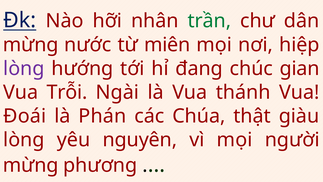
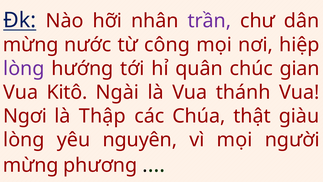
trần colour: green -> purple (209, 21)
miên: miên -> công (167, 45)
đang: đang -> quân (199, 69)
Trỗi: Trỗi -> Kitô (67, 92)
Đoái: Đoái -> Ngơi (25, 116)
Phán: Phán -> Thập (102, 116)
